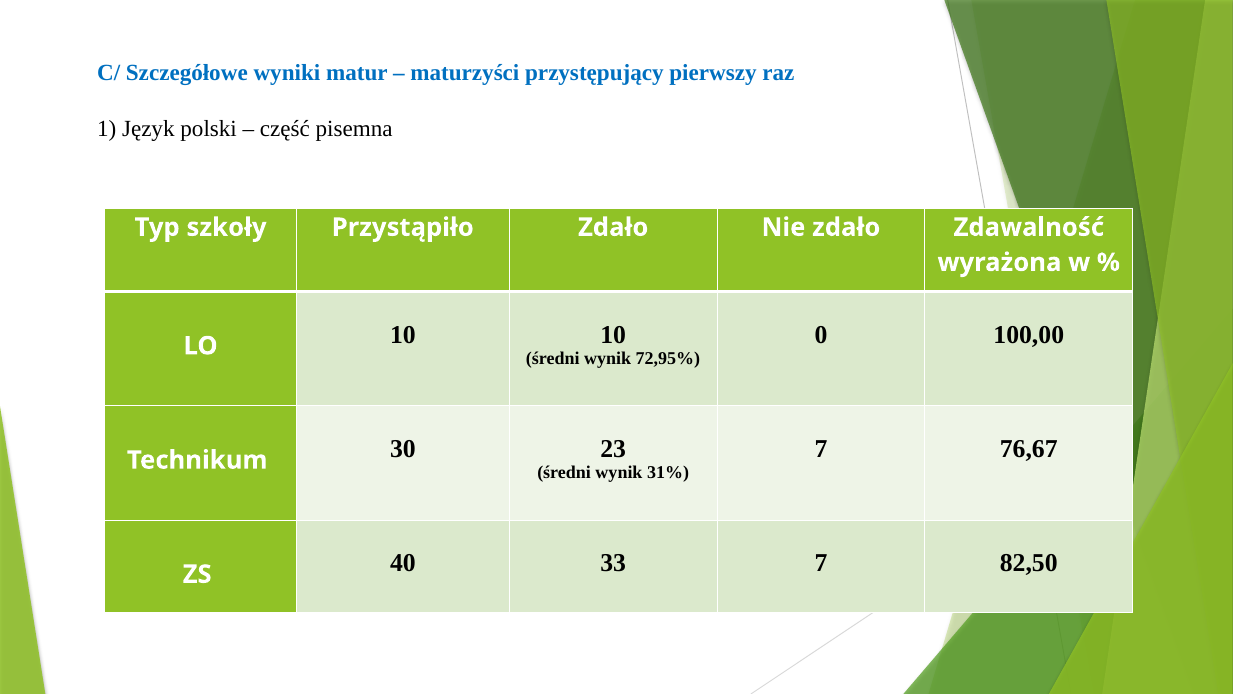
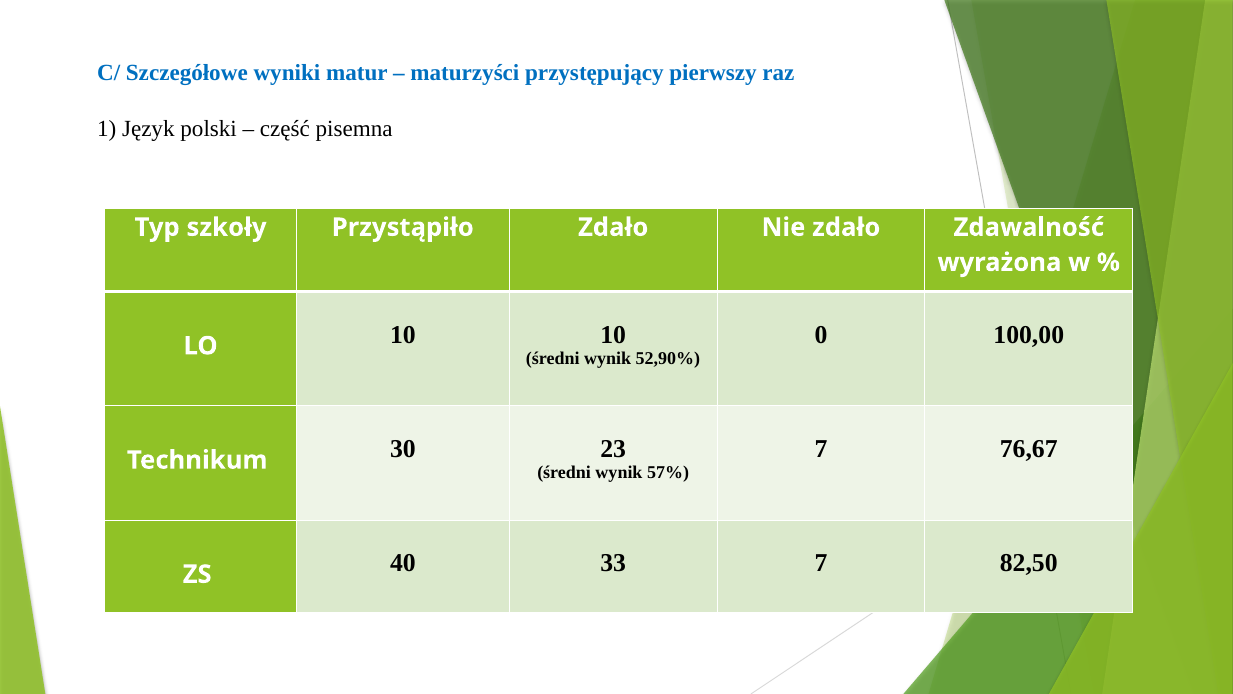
72,95%: 72,95% -> 52,90% (668, 359)
31%: 31% -> 57% (668, 473)
